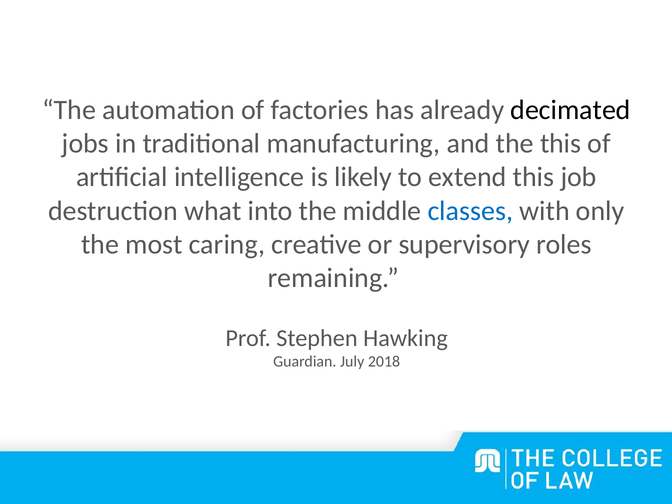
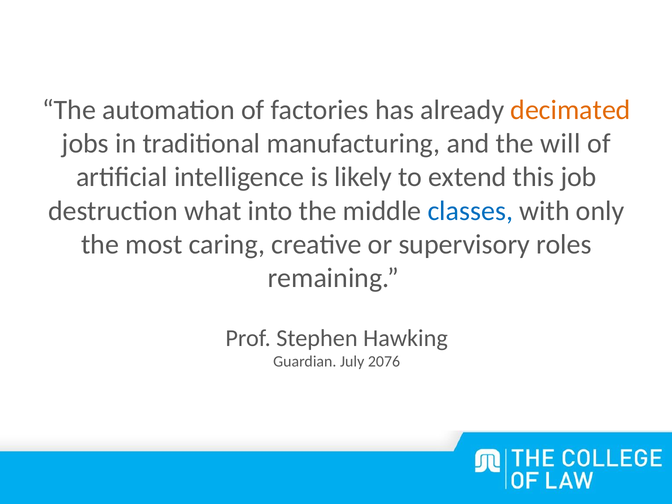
decimated colour: black -> orange (571, 110)
the this: this -> will (560, 144)
2018: 2018 -> 2076 (384, 362)
